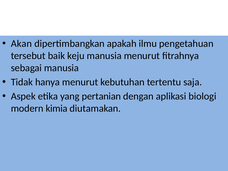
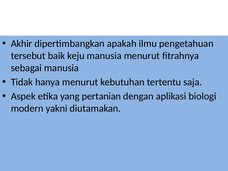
Akan: Akan -> Akhir (21, 44)
kimia: kimia -> yakni (57, 108)
